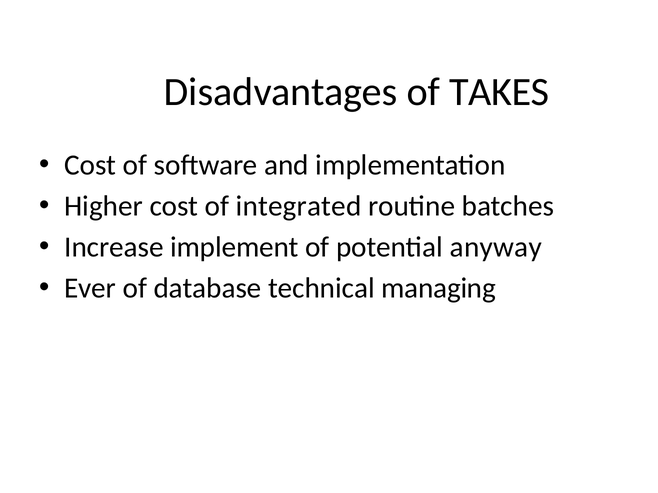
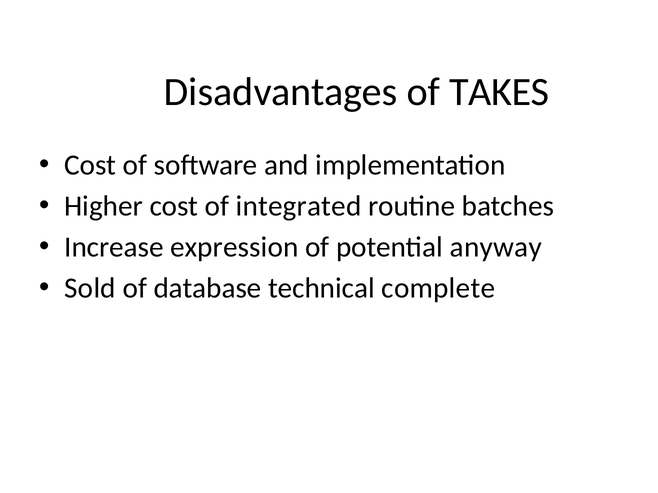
implement: implement -> expression (234, 247)
Ever: Ever -> Sold (90, 288)
managing: managing -> complete (438, 288)
